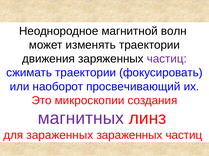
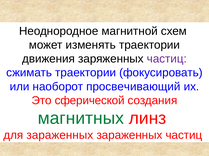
волн: волн -> схем (174, 31)
микроскопии: микроскопии -> сферической (90, 101)
магнитных colour: purple -> green (81, 119)
